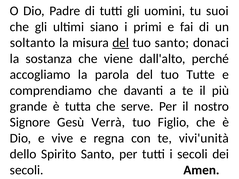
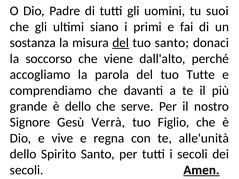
soltanto: soltanto -> sostanza (33, 43)
sostanza: sostanza -> soccorso (49, 59)
è tutta: tutta -> dello (78, 107)
vivi'unità: vivi'unità -> alle'unità (204, 138)
Amen underline: none -> present (201, 170)
